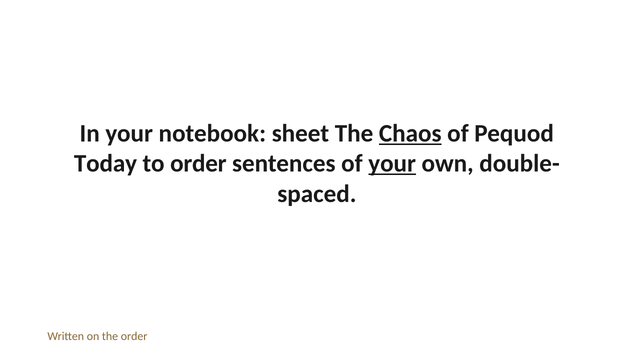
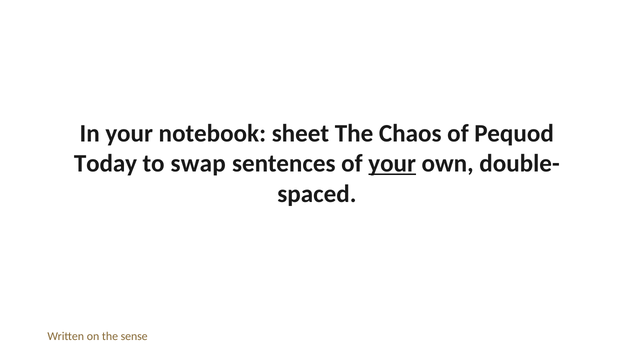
Chaos underline: present -> none (410, 133)
to order: order -> swap (198, 163)
the order: order -> sense (134, 336)
